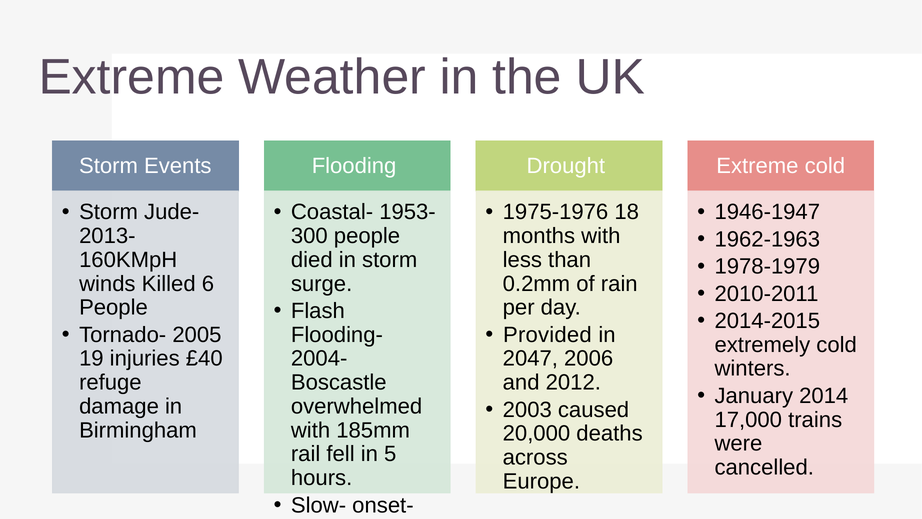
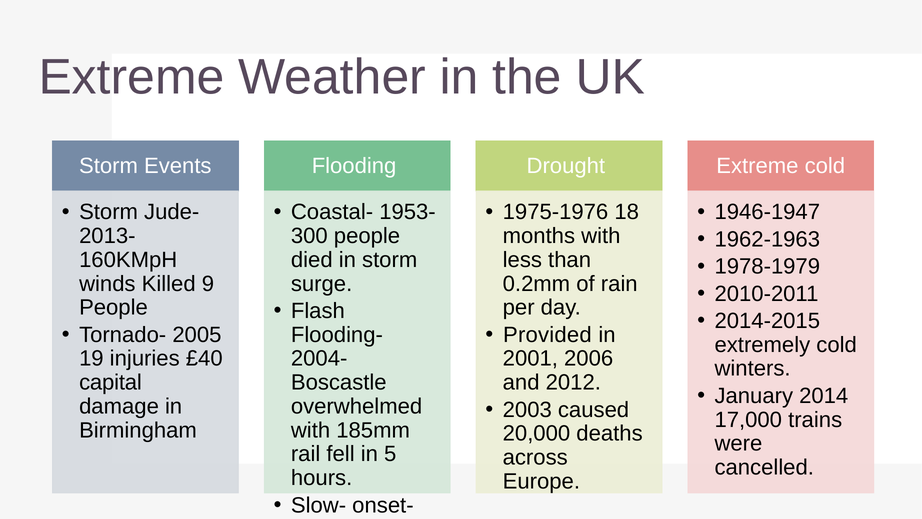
6: 6 -> 9 (208, 284)
2047: 2047 -> 2001 (530, 358)
refuge: refuge -> capital (110, 382)
